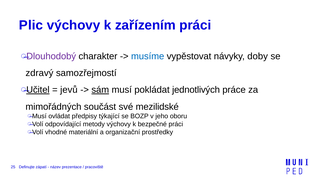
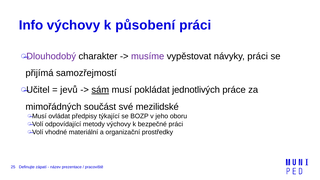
Plic: Plic -> Info (31, 25)
zařízením: zařízením -> působení (145, 25)
musíme colour: blue -> purple (148, 56)
návyky doby: doby -> práci (258, 56)
zdravý: zdravý -> přijímá (39, 73)
Učitel underline: present -> none (38, 90)
